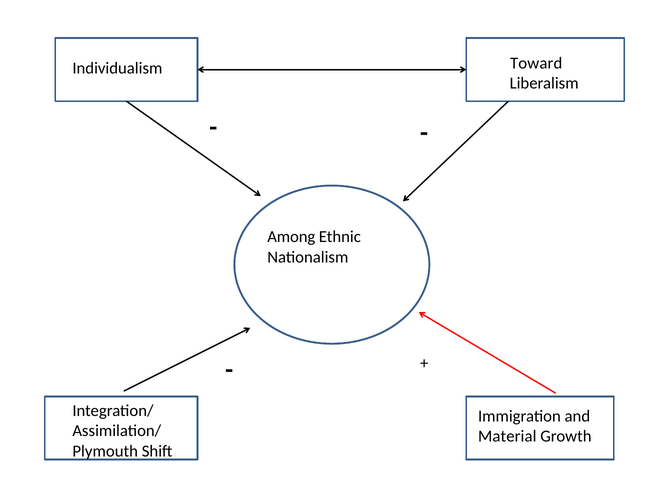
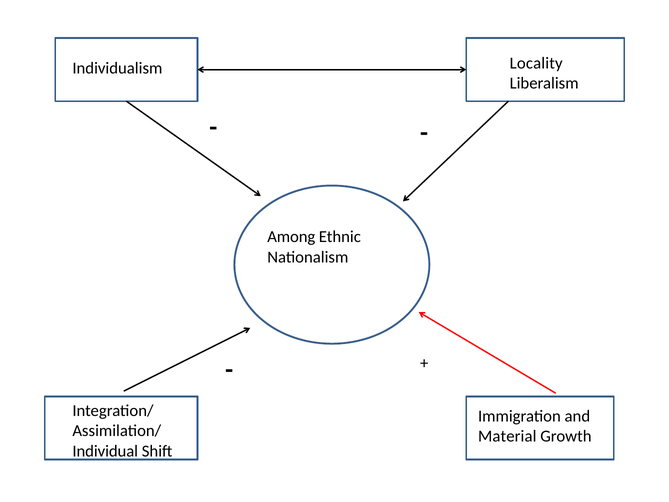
Toward: Toward -> Locality (536, 63)
Plymouth: Plymouth -> Individual (105, 451)
